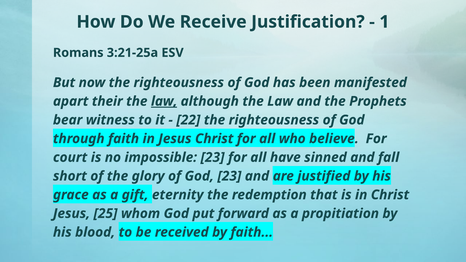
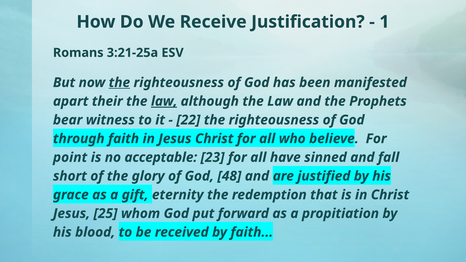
the underline: none -> present (119, 83)
court: court -> point (70, 157)
impossible: impossible -> acceptable (161, 157)
God 23: 23 -> 48 (229, 176)
